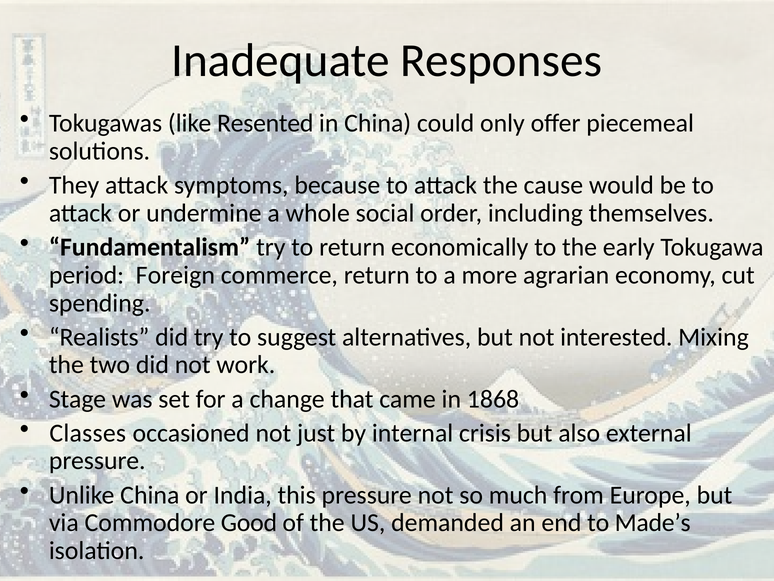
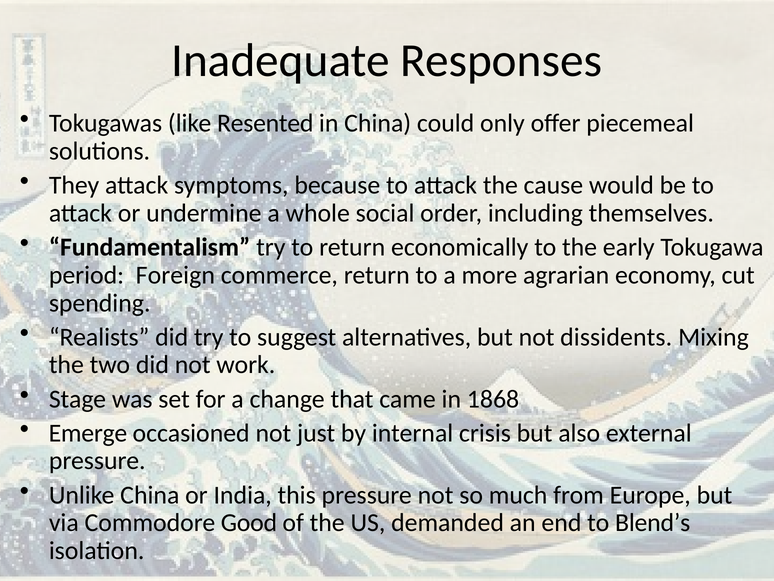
interested: interested -> dissidents (616, 337)
Classes: Classes -> Emerge (88, 433)
Made’s: Made’s -> Blend’s (653, 522)
